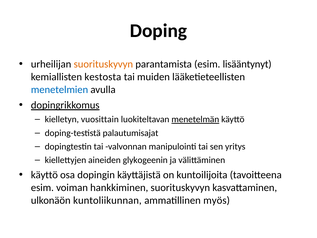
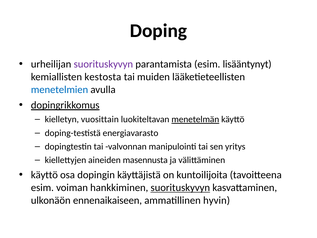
suorituskyvyn colour: orange -> purple (103, 64)
palautumisajat: palautumisajat -> energiavarasto (131, 133)
glykogeenin: glykogeenin -> masennusta (145, 160)
suorituskyvyn underline: none -> present (180, 187)
kuntoliikunnan: kuntoliikunnan -> ennenaikaiseen (107, 200)
myös: myös -> hyvin (217, 200)
